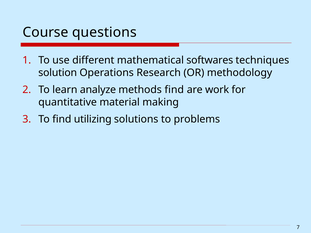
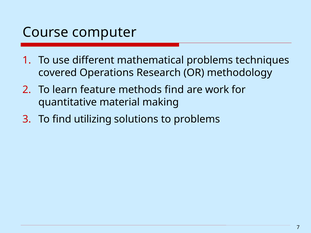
questions: questions -> computer (104, 32)
mathematical softwares: softwares -> problems (210, 60)
solution: solution -> covered (58, 73)
analyze: analyze -> feature (98, 90)
